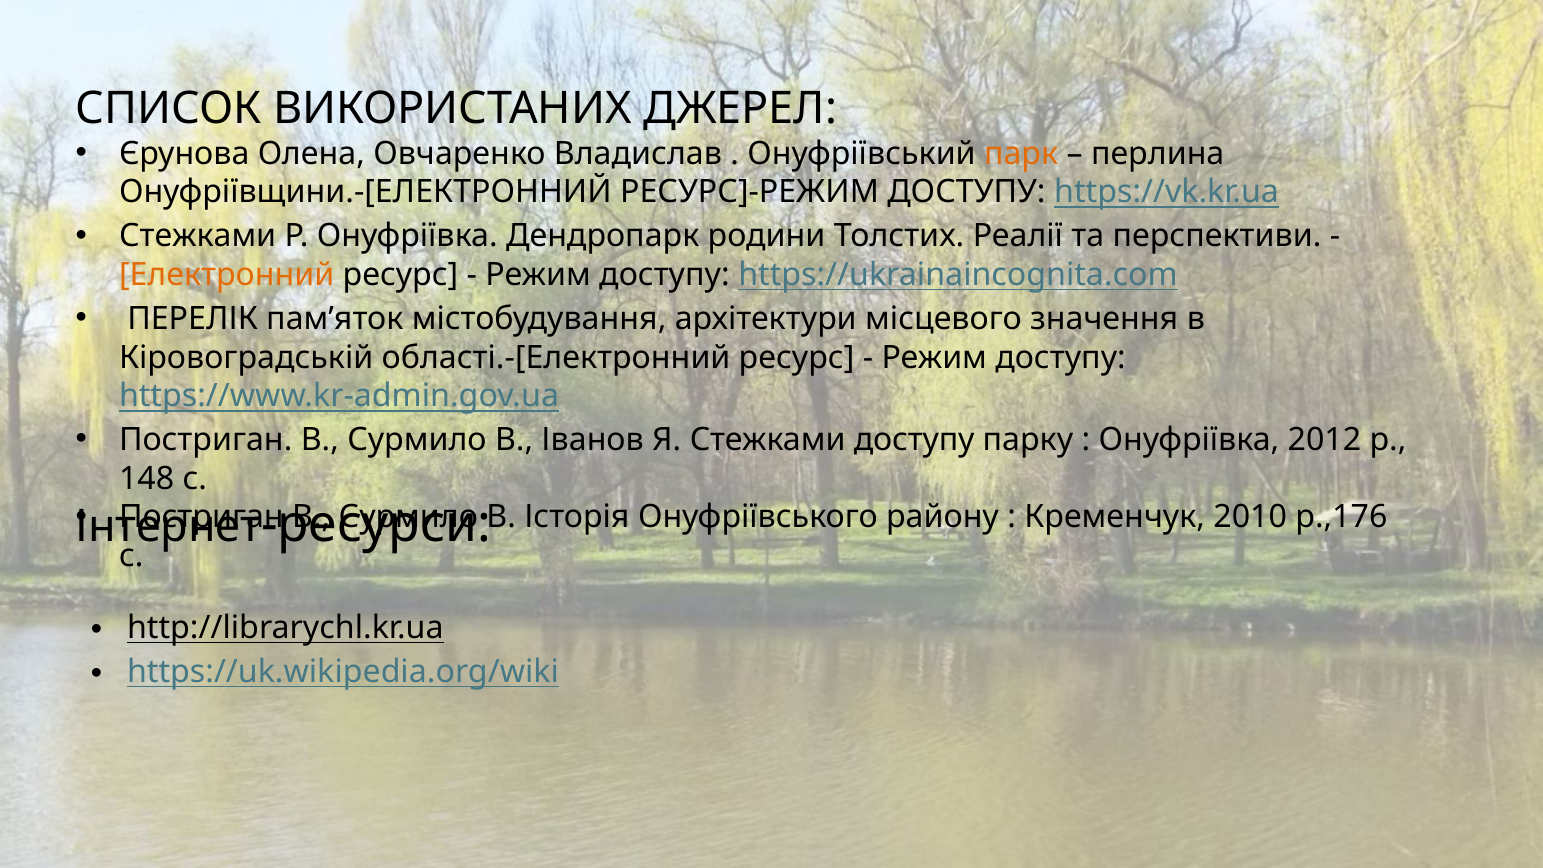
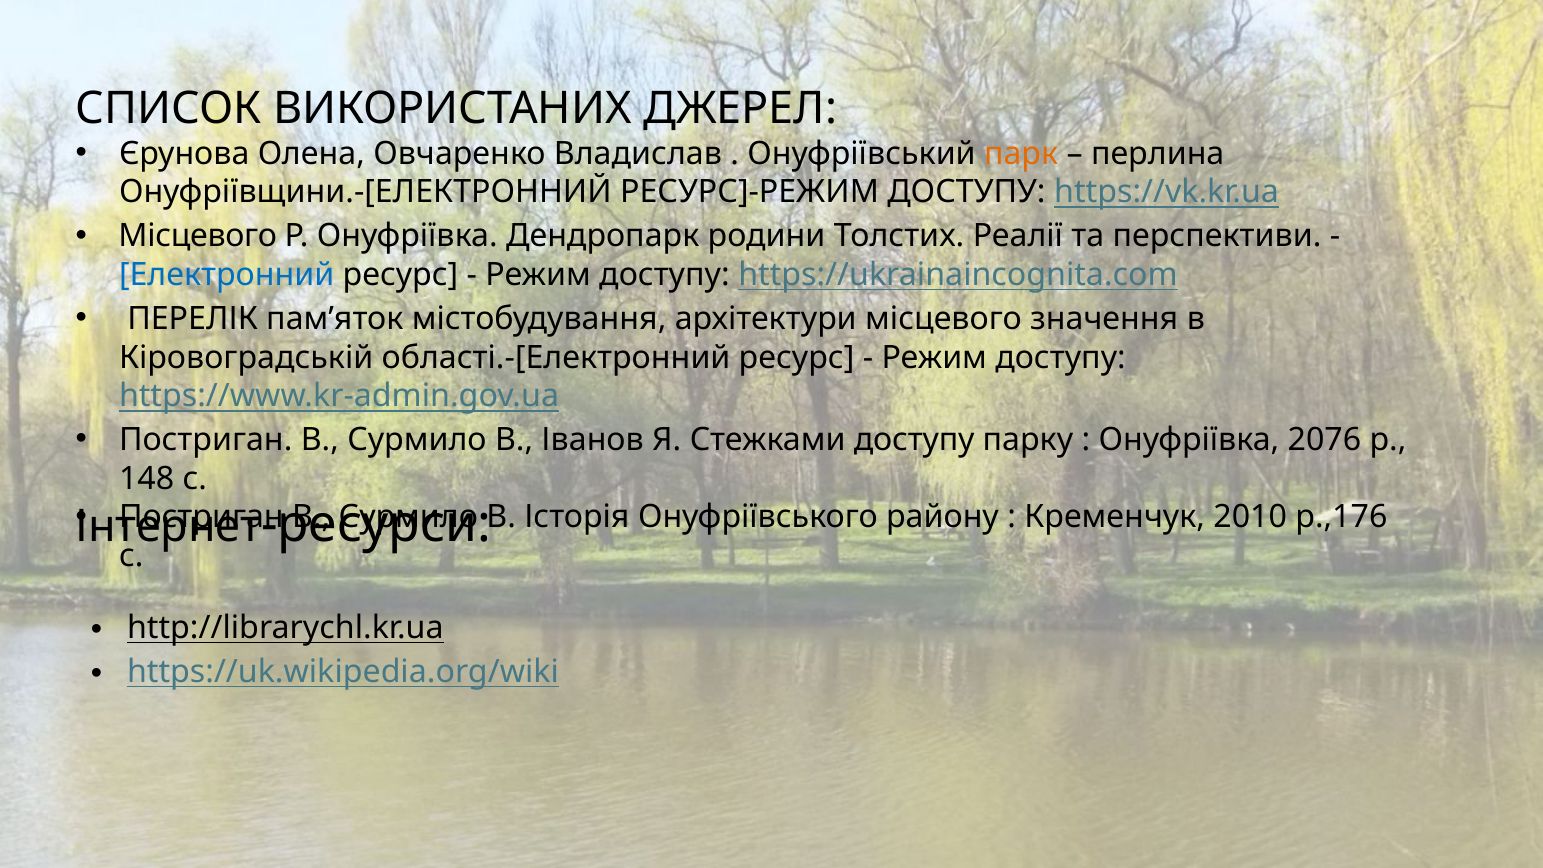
Стежками: Стежками -> Місцевого (198, 236)
Електронний colour: orange -> blue (227, 275)
2012: 2012 -> 2076 (1324, 440)
